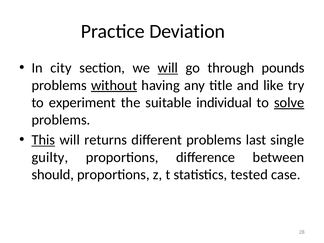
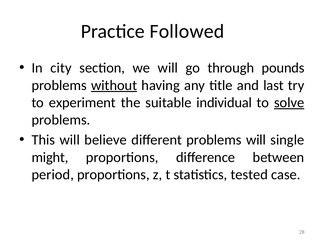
Deviation: Deviation -> Followed (187, 31)
will underline: present -> none (168, 68)
like: like -> last (273, 85)
This underline: present -> none (43, 140)
returns: returns -> believe (106, 140)
problems last: last -> will (256, 140)
guilty: guilty -> might (50, 157)
should: should -> period (53, 175)
